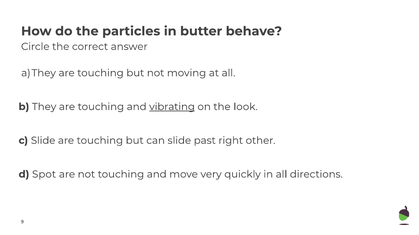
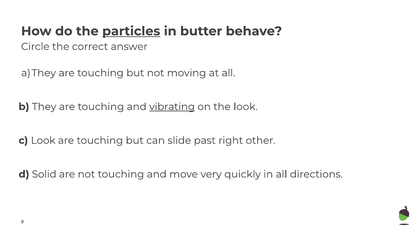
particles underline: none -> present (131, 31)
c Slide: Slide -> Look (43, 141)
Spot: Spot -> Solid (44, 175)
